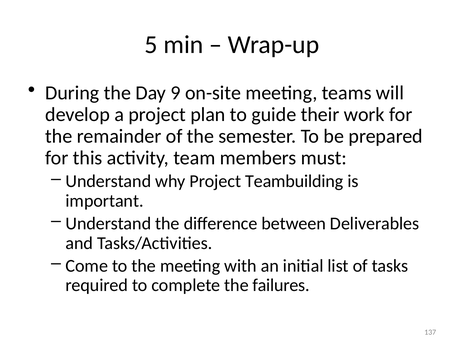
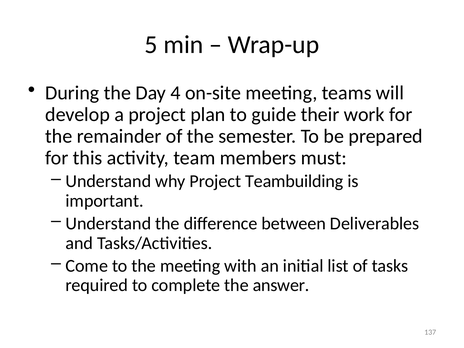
9: 9 -> 4 (176, 93)
failures: failures -> answer (281, 285)
